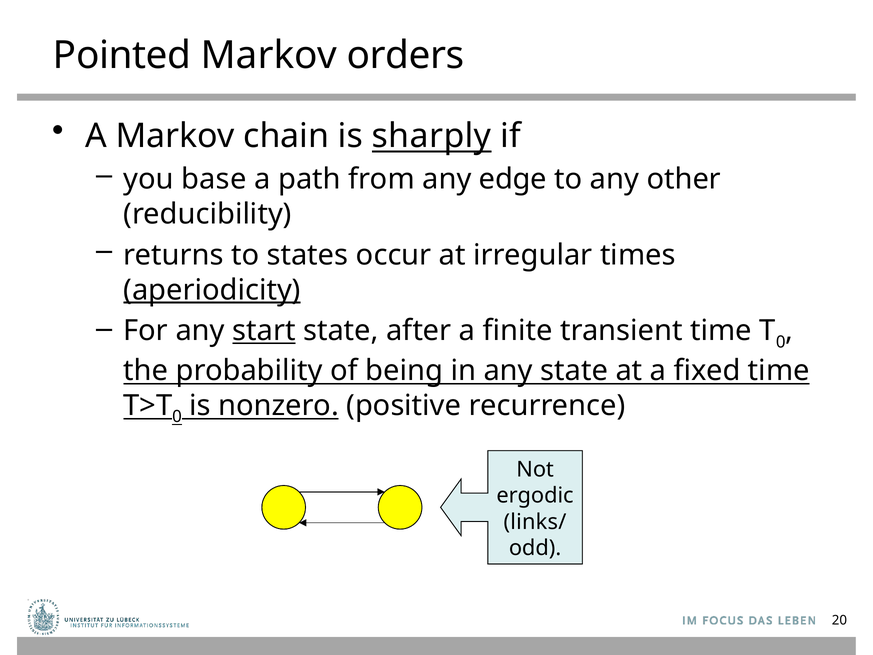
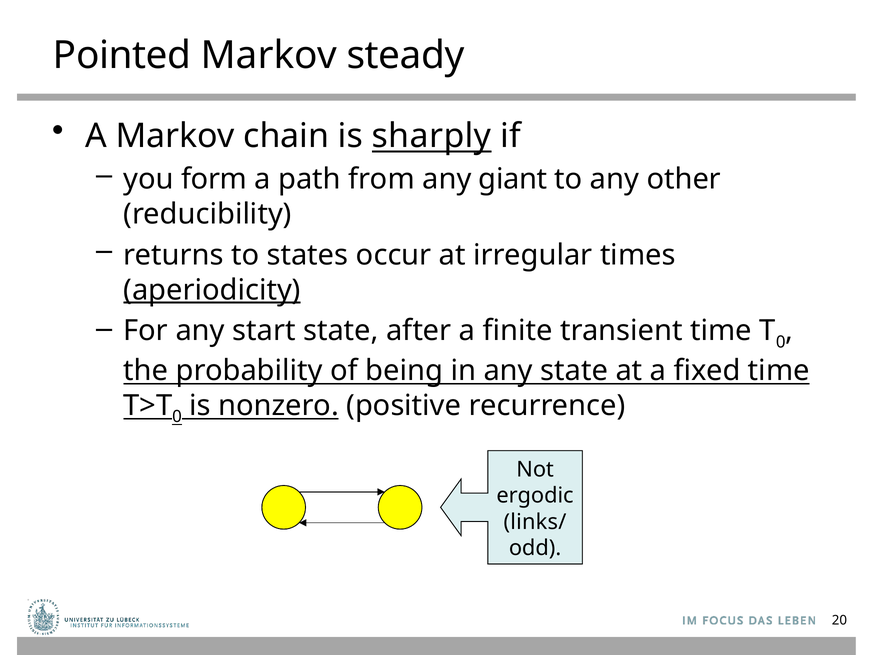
orders: orders -> steady (406, 55)
base: base -> form (214, 179)
edge: edge -> giant (513, 179)
start underline: present -> none (264, 331)
